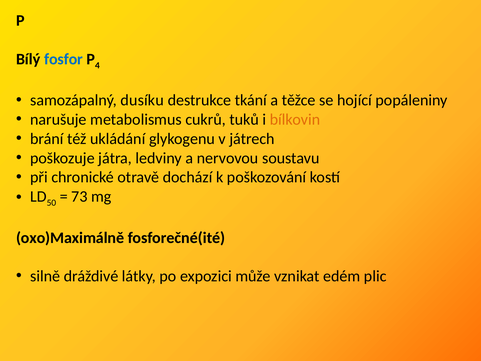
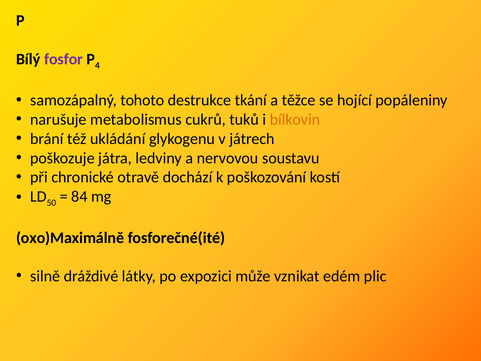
fosfor colour: blue -> purple (64, 59)
dusíku: dusíku -> tohoto (142, 100)
73: 73 -> 84 (79, 196)
